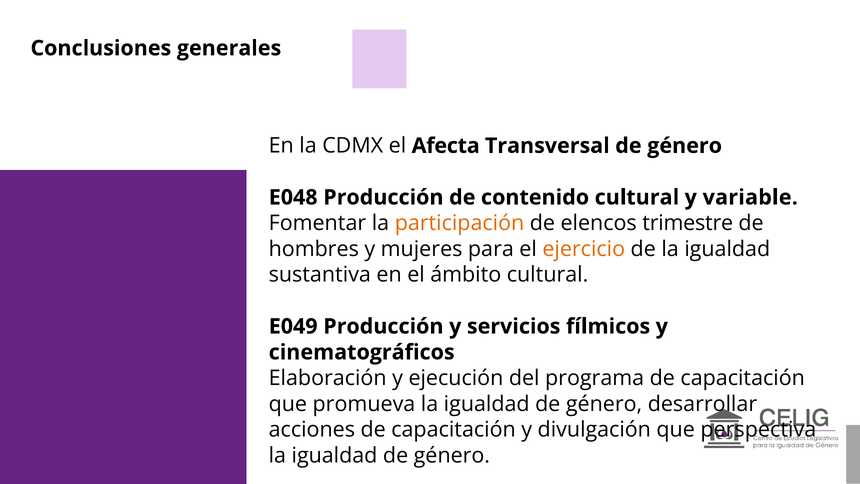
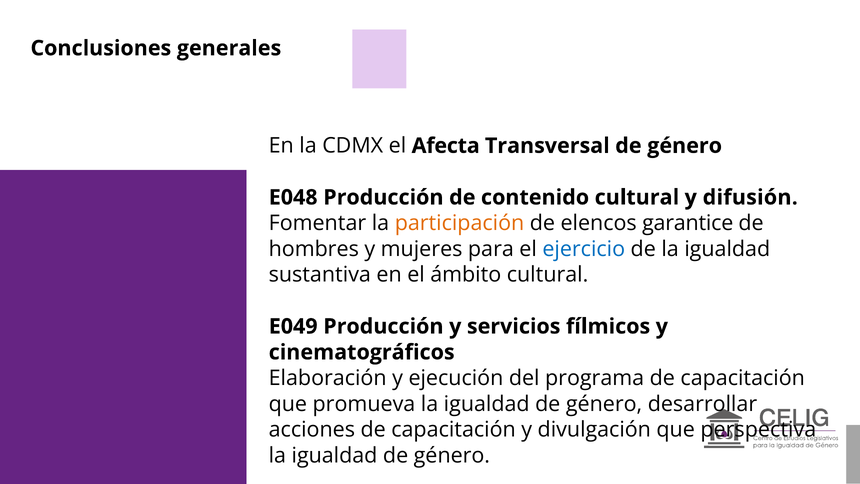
variable: variable -> difusión (750, 197)
trimestre: trimestre -> garantice (688, 223)
ejercicio colour: orange -> blue (584, 249)
